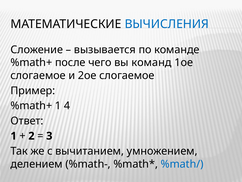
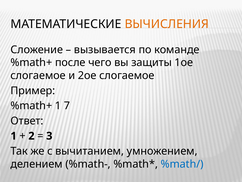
ВЫЧИСЛЕНИЯ colour: blue -> orange (167, 24)
команд: команд -> защиты (152, 62)
4: 4 -> 7 (67, 105)
